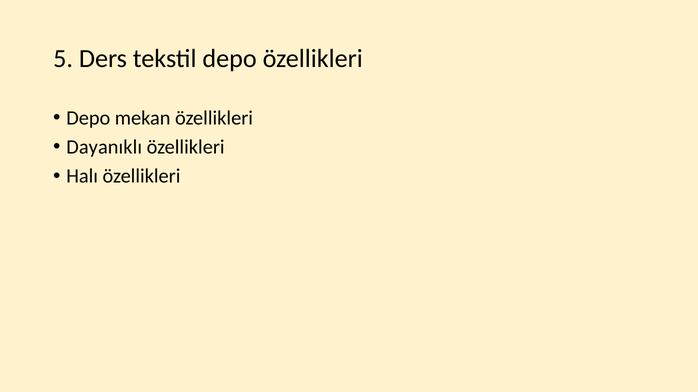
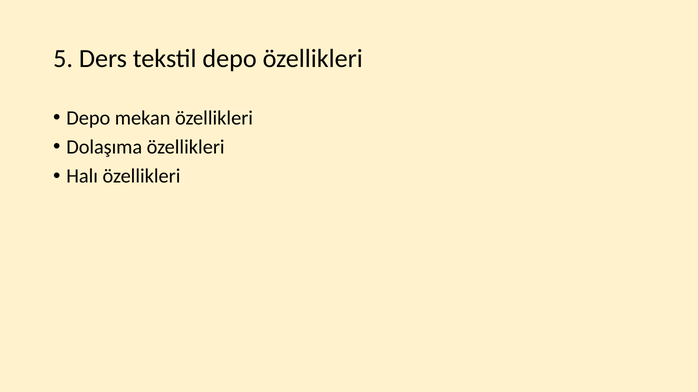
Dayanıklı: Dayanıklı -> Dolaşıma (104, 147)
